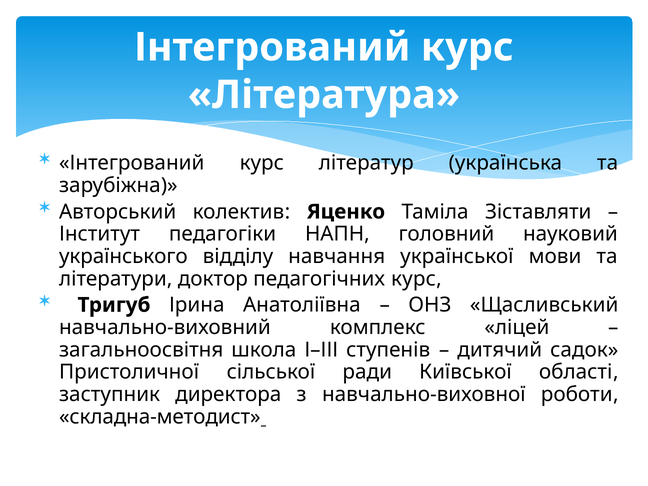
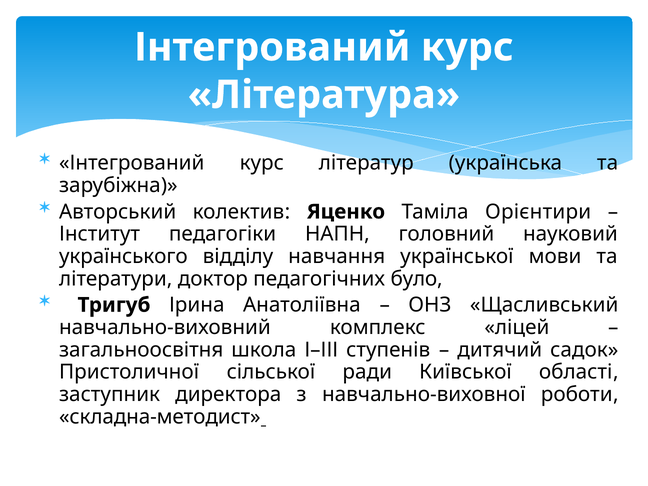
Зіставляти: Зіставляти -> Орієнтири (538, 212)
педагогічних курс: курс -> було (417, 279)
